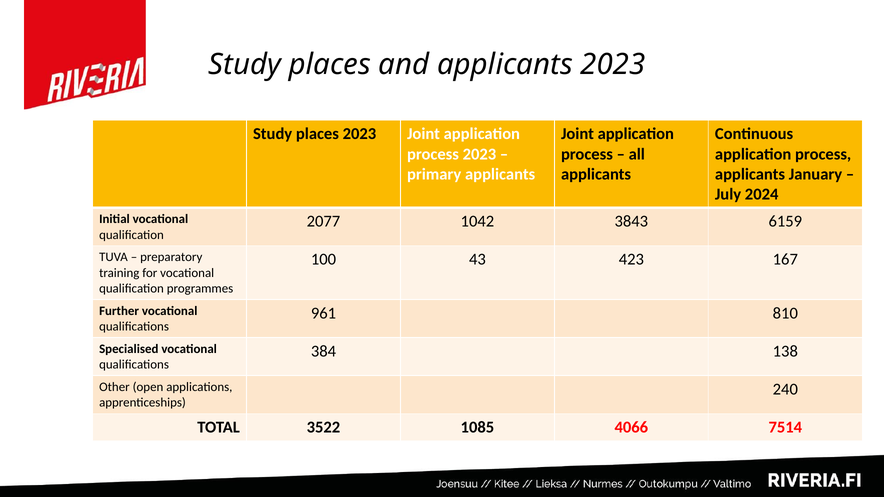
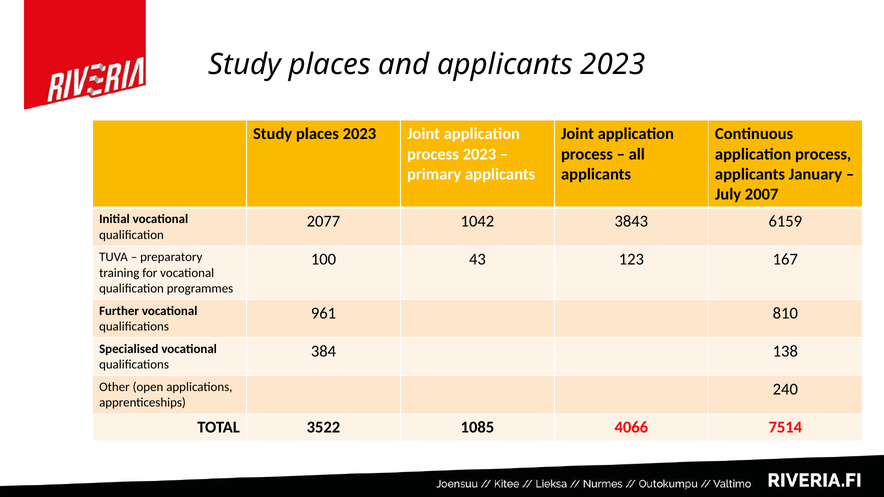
2024: 2024 -> 2007 (762, 195)
423: 423 -> 123 (631, 260)
